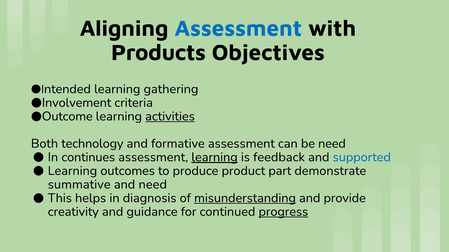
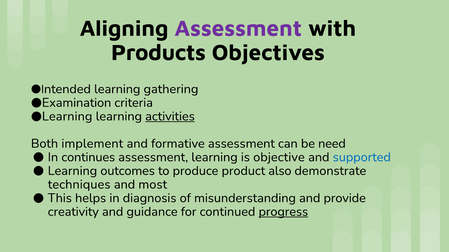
Assessment colour: blue -> purple (238, 28)
Involvement: Involvement -> Examination (77, 103)
Outcome: Outcome -> Learning (67, 117)
technology: technology -> implement (92, 144)
learning underline: present -> none (215, 157)
feedback: feedback -> objective (279, 157)
part: part -> also (280, 171)
summative: summative -> techniques (79, 185)
and need: need -> most (153, 185)
misunderstanding underline: present -> none (245, 198)
